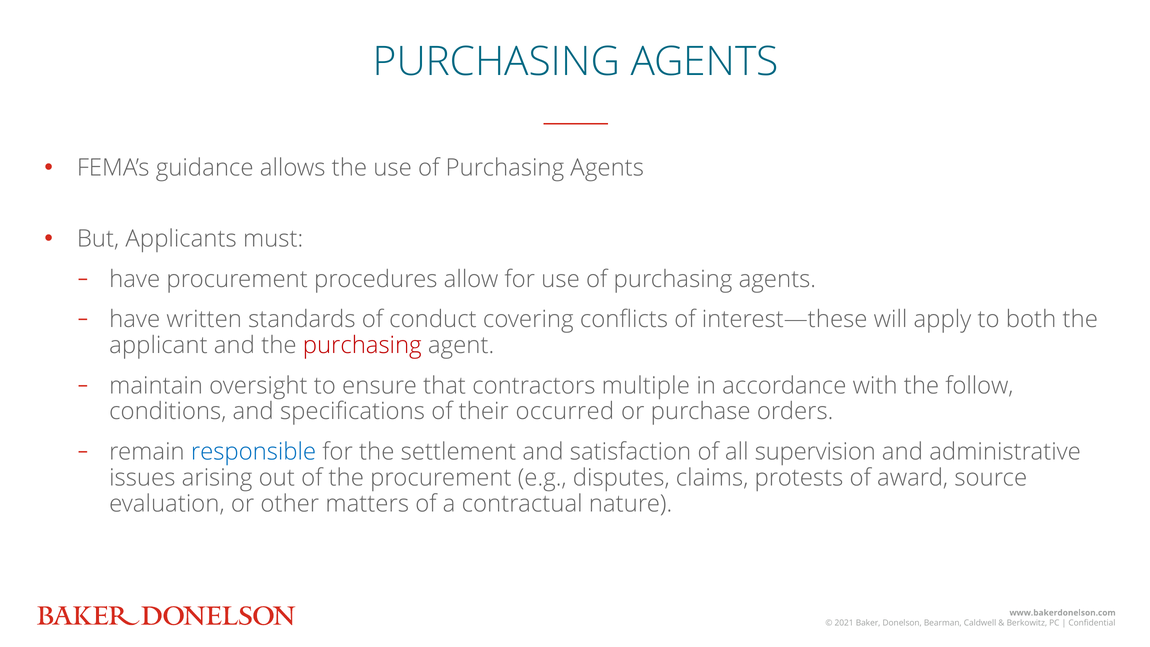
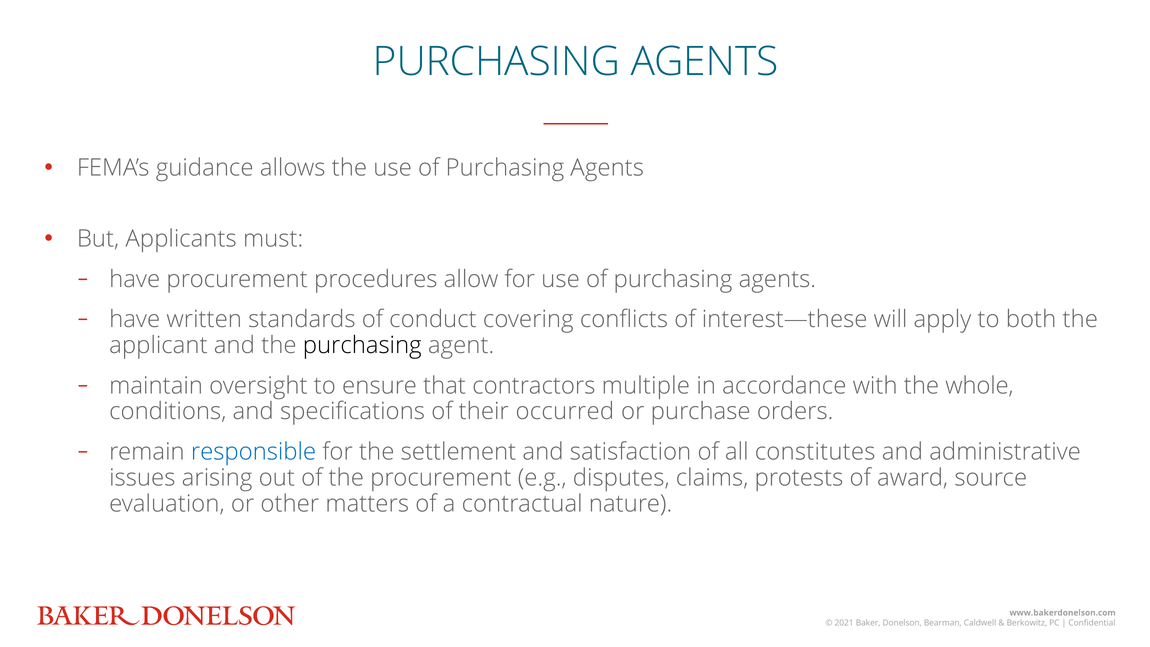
purchasing colour: red -> black (362, 345)
follow: follow -> whole (979, 386)
supervision: supervision -> constitutes (815, 452)
